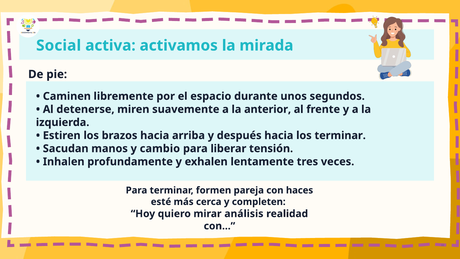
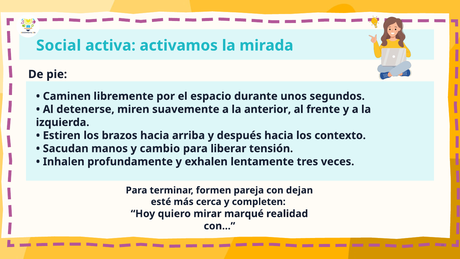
los terminar: terminar -> contexto (340, 135)
haces: haces -> dejan (299, 190)
análisis: análisis -> marqué (244, 214)
